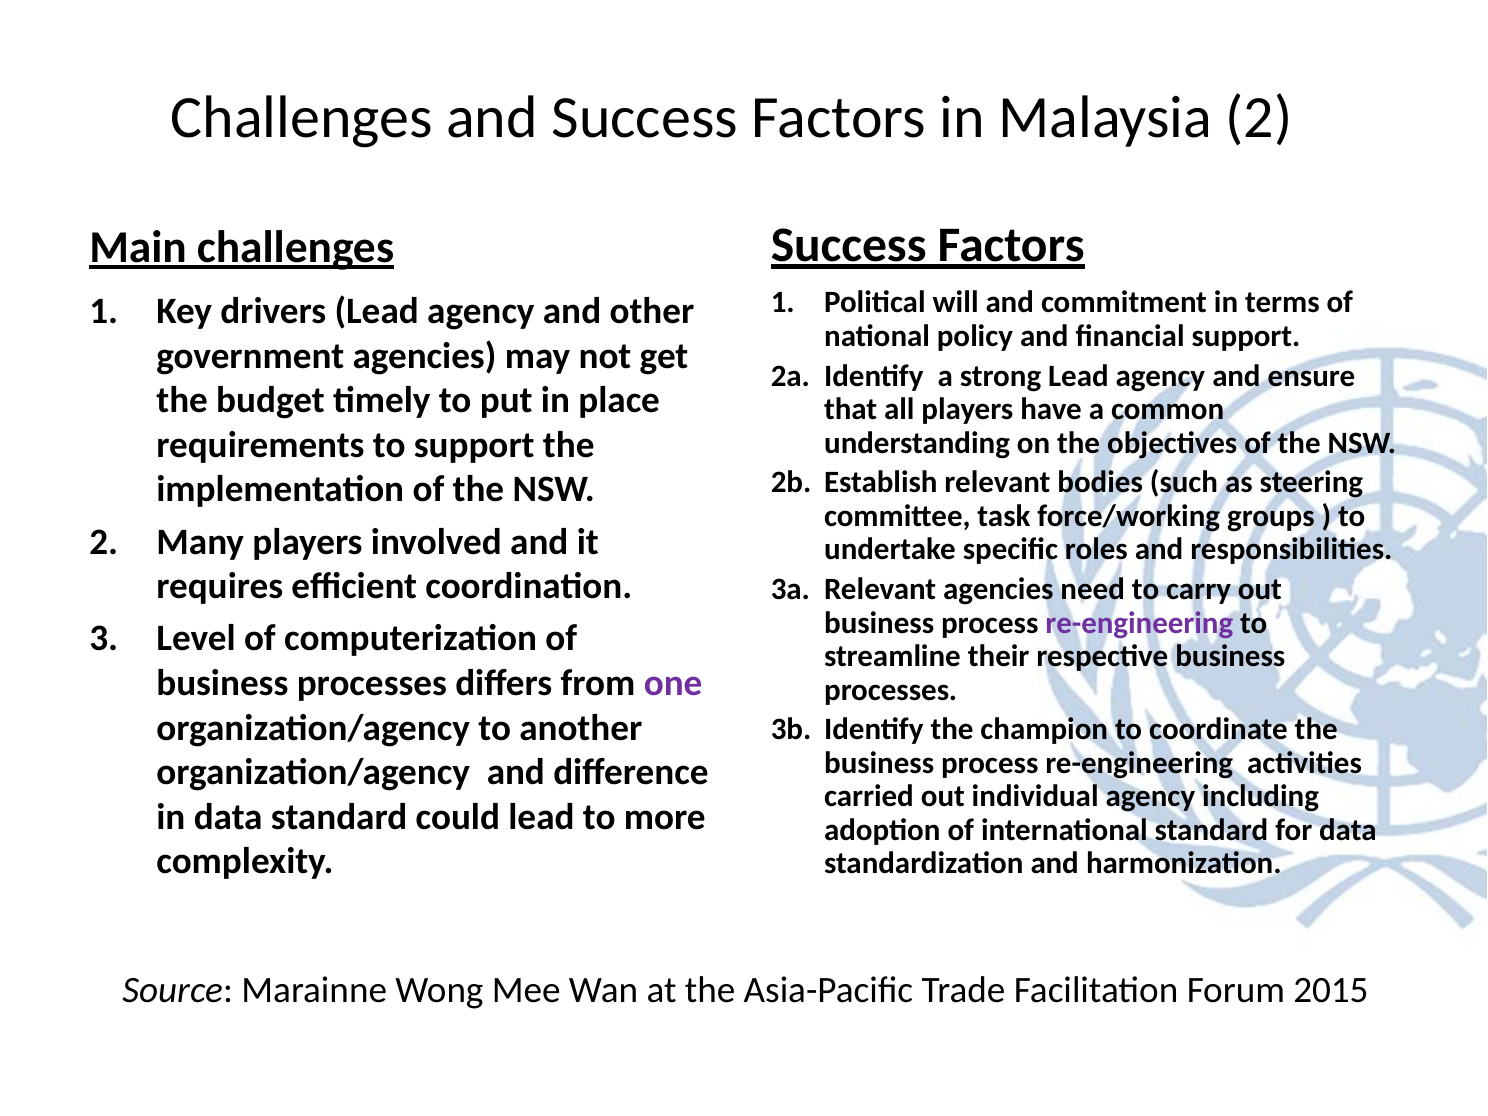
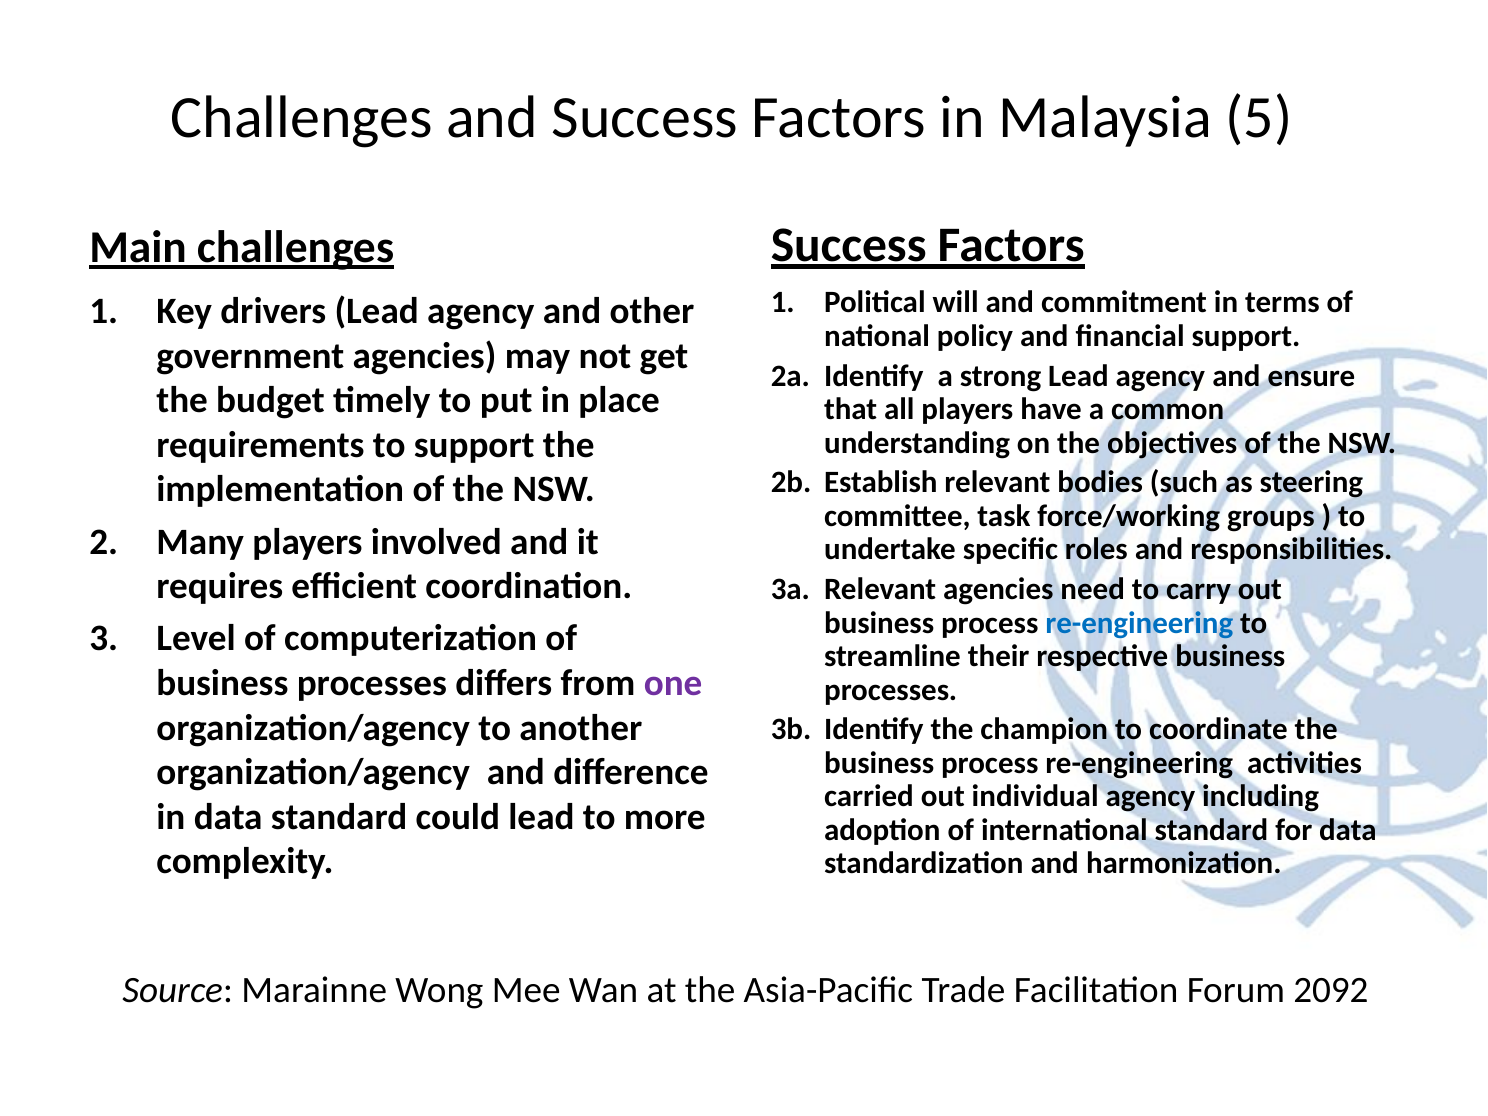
Malaysia 2: 2 -> 5 (1259, 117)
re-engineering colour: purple -> blue (1139, 623)
2015: 2015 -> 2092 (1331, 990)
